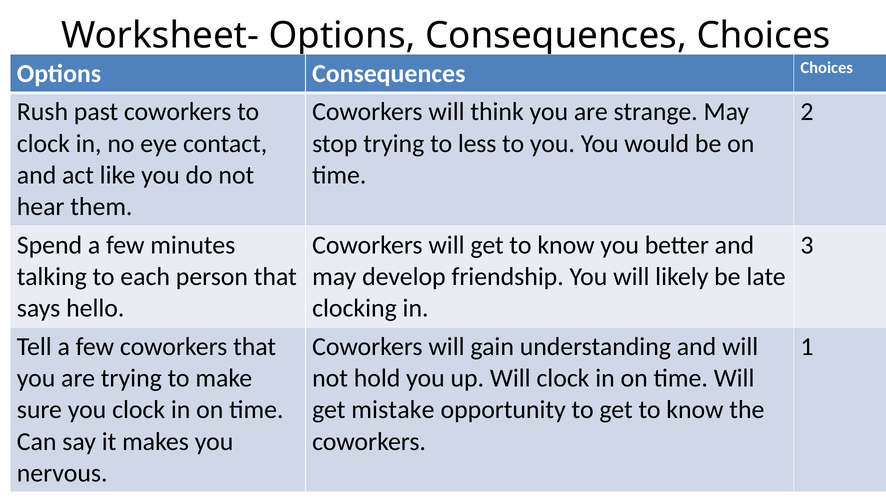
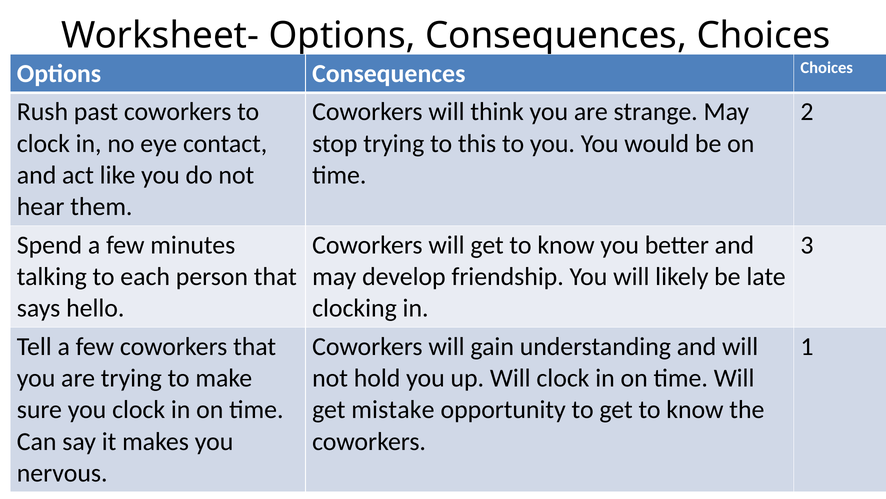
less: less -> this (477, 143)
